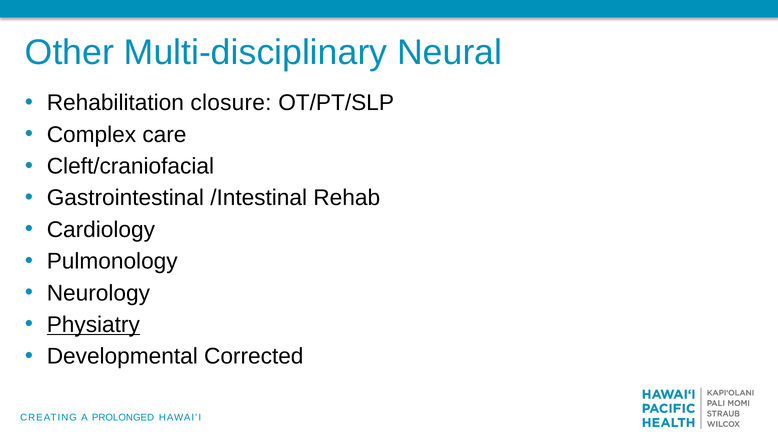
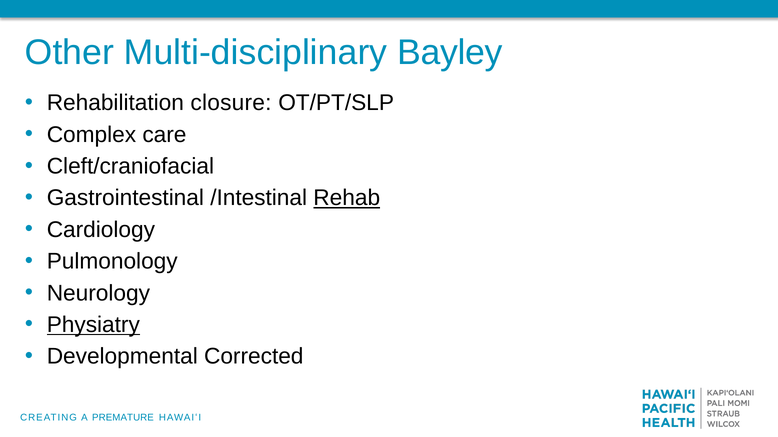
Neural: Neural -> Bayley (450, 53)
Rehab underline: none -> present (347, 198)
PROLONGED: PROLONGED -> PREMATURE (123, 418)
